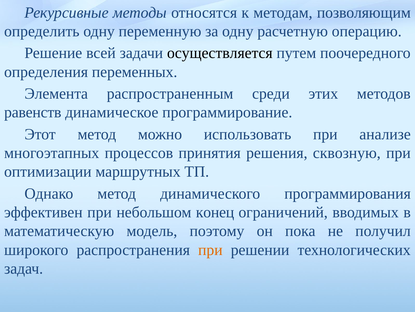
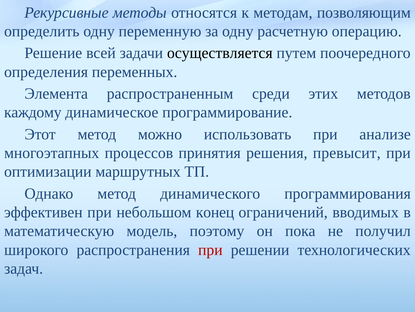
равенств: равенств -> каждому (33, 112)
сквозную: сквозную -> превысит (347, 153)
при colour: orange -> red (210, 249)
